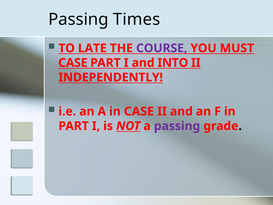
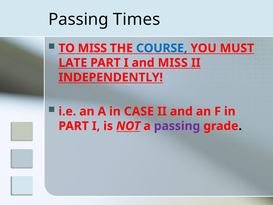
TO LATE: LATE -> MISS (92, 48)
COURSE colour: purple -> blue (162, 48)
CASE: CASE -> LATE (73, 63)
and INTO: INTO -> MISS (173, 63)
